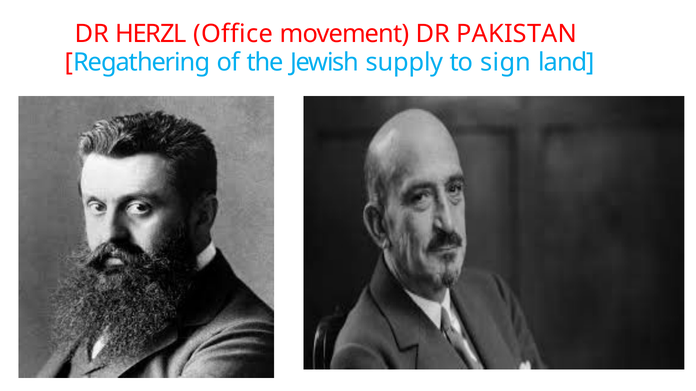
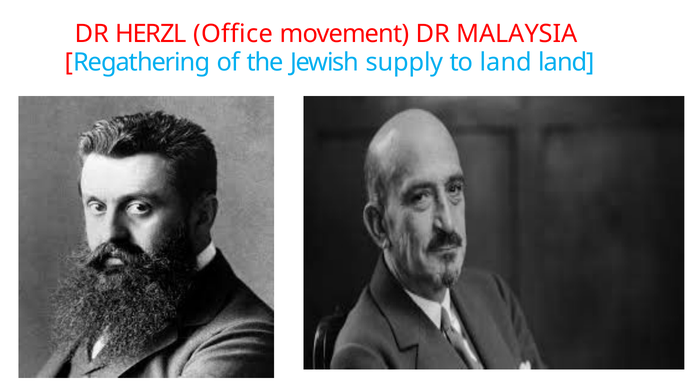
PAKISTAN: PAKISTAN -> MALAYSIA (517, 34)
to sign: sign -> land (506, 62)
